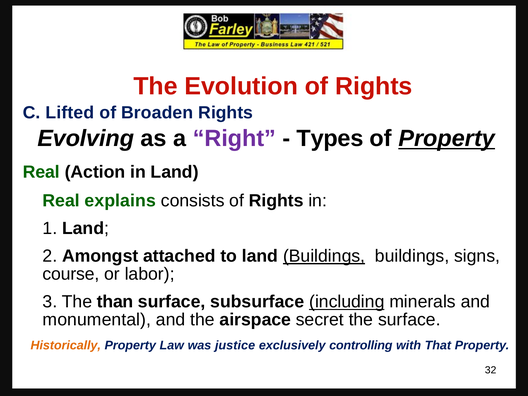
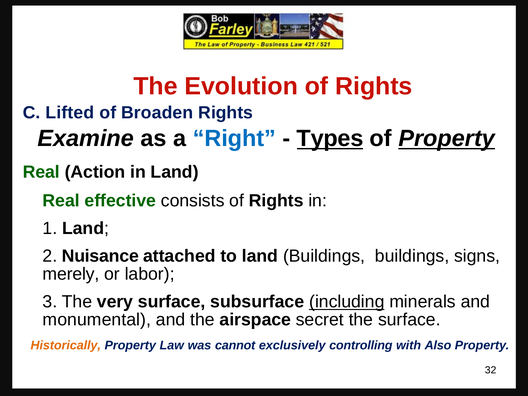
Evolving: Evolving -> Examine (86, 139)
Right colour: purple -> blue (234, 139)
Types underline: none -> present (330, 139)
explains: explains -> effective (120, 201)
Amongst: Amongst -> Nuisance (100, 256)
Buildings underline: present -> none (324, 256)
course: course -> merely (71, 274)
than: than -> very (115, 302)
justice: justice -> cannot (235, 345)
That: That -> Also (438, 345)
